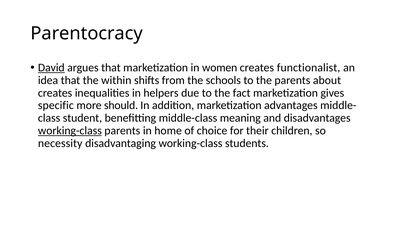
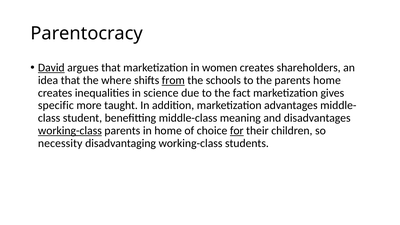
functionalist: functionalist -> shareholders (309, 68)
within: within -> where (116, 80)
from underline: none -> present (173, 80)
parents about: about -> home (327, 80)
helpers: helpers -> science (161, 93)
should: should -> taught (121, 105)
for underline: none -> present (237, 131)
